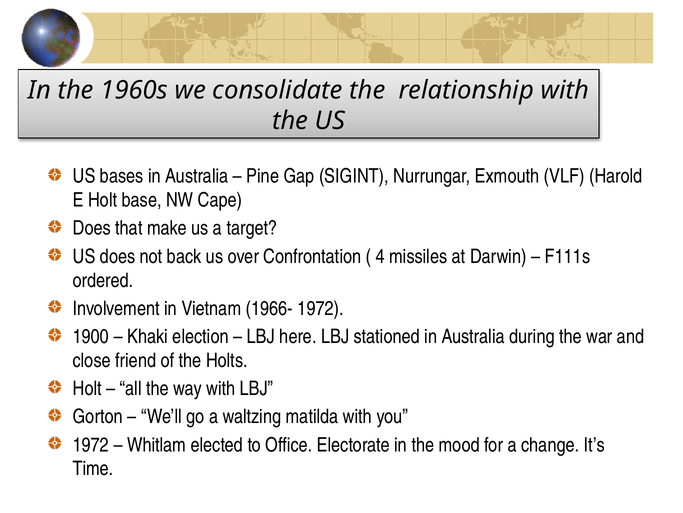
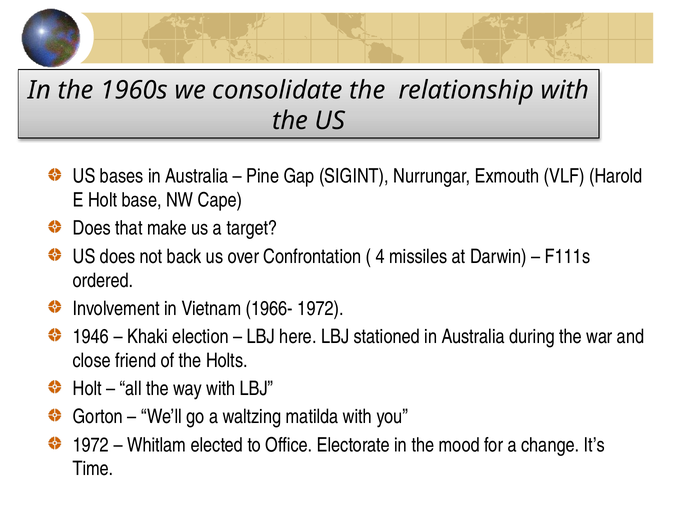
1900: 1900 -> 1946 (91, 336)
